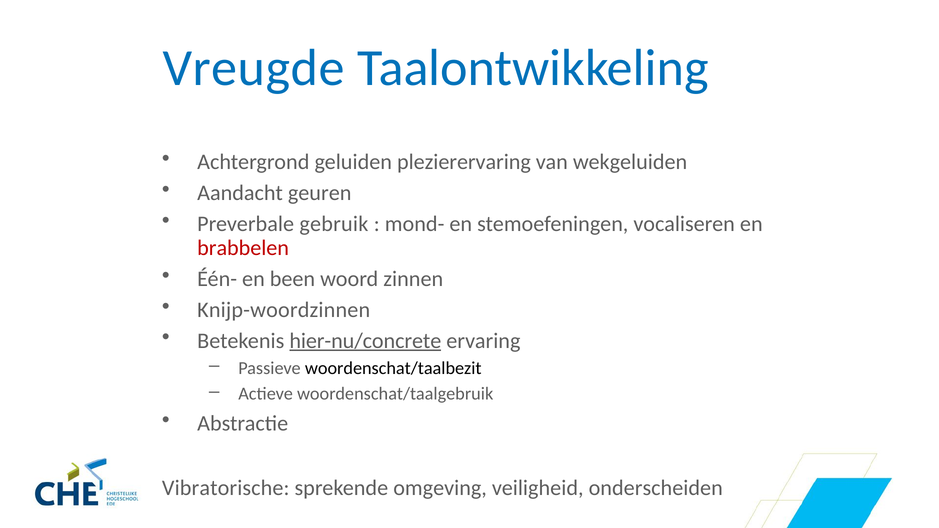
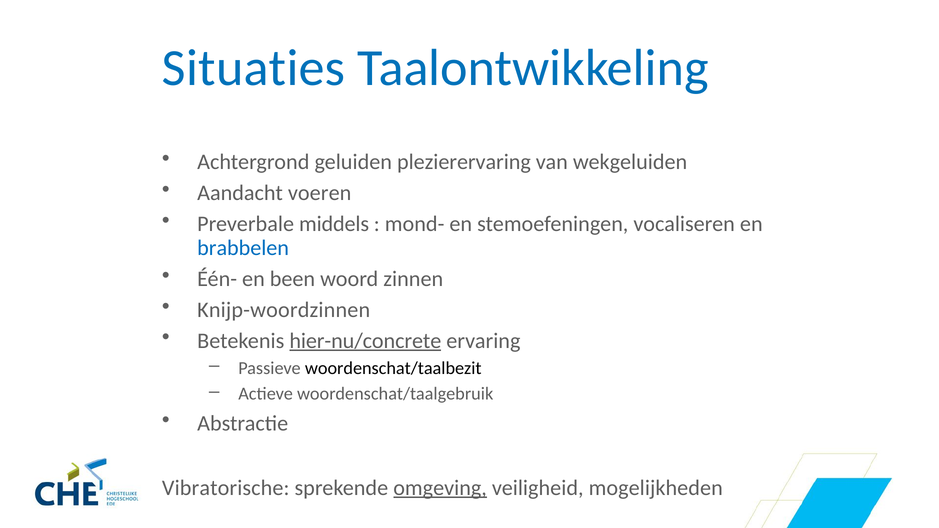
Vreugde: Vreugde -> Situaties (254, 68)
geuren: geuren -> voeren (320, 193)
gebruik: gebruik -> middels (334, 224)
brabbelen colour: red -> blue (243, 248)
omgeving underline: none -> present (440, 488)
onderscheiden: onderscheiden -> mogelijkheden (656, 488)
